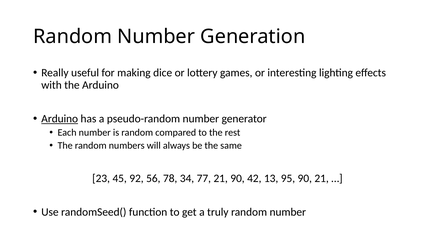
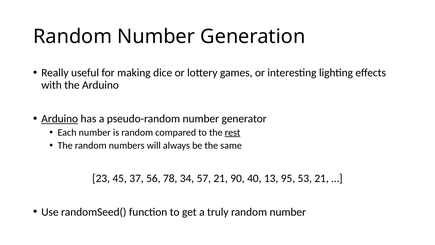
rest underline: none -> present (233, 132)
92: 92 -> 37 (137, 178)
77: 77 -> 57 (204, 178)
42: 42 -> 40 (254, 178)
95 90: 90 -> 53 (305, 178)
